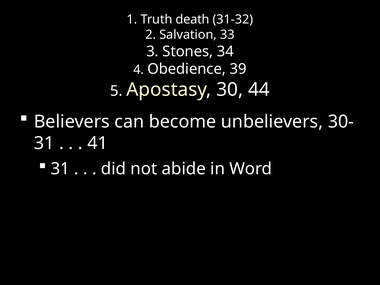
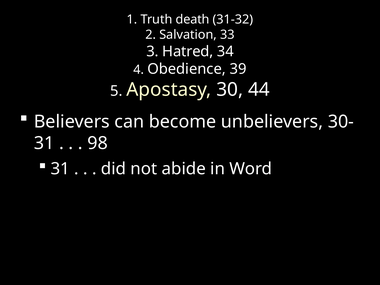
Stones: Stones -> Hatred (188, 51)
41: 41 -> 98 (98, 143)
